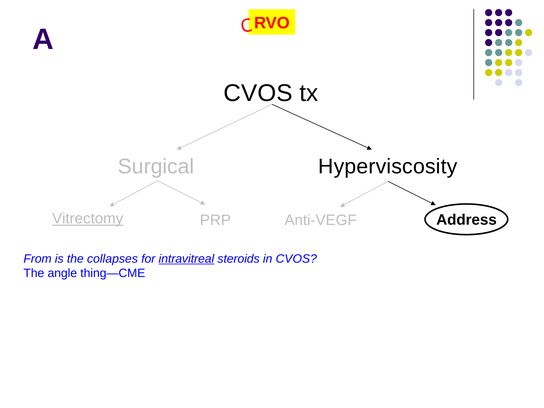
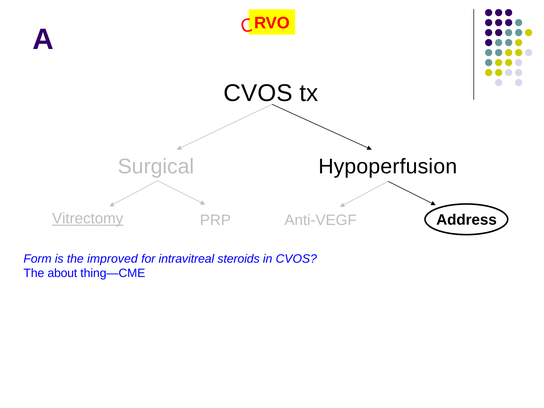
Hyperviscosity: Hyperviscosity -> Hypoperfusion (388, 166)
From: From -> Form (38, 259)
collapses: collapses -> improved (112, 259)
intravitreal underline: present -> none (186, 259)
angle: angle -> about (62, 273)
